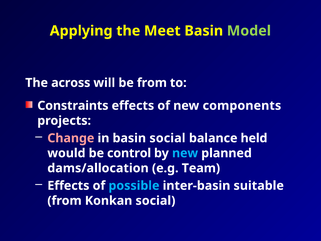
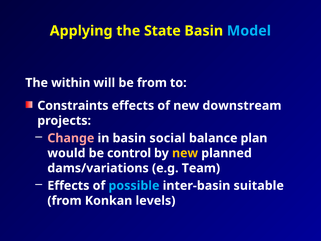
Meet: Meet -> State (162, 31)
Model colour: light green -> light blue (249, 31)
across: across -> within (71, 83)
components: components -> downstream (242, 106)
held: held -> plan (254, 138)
new colour: light blue -> yellow (185, 153)
dams/allocation: dams/allocation -> dams/variations (98, 168)
Konkan social: social -> levels (155, 200)
